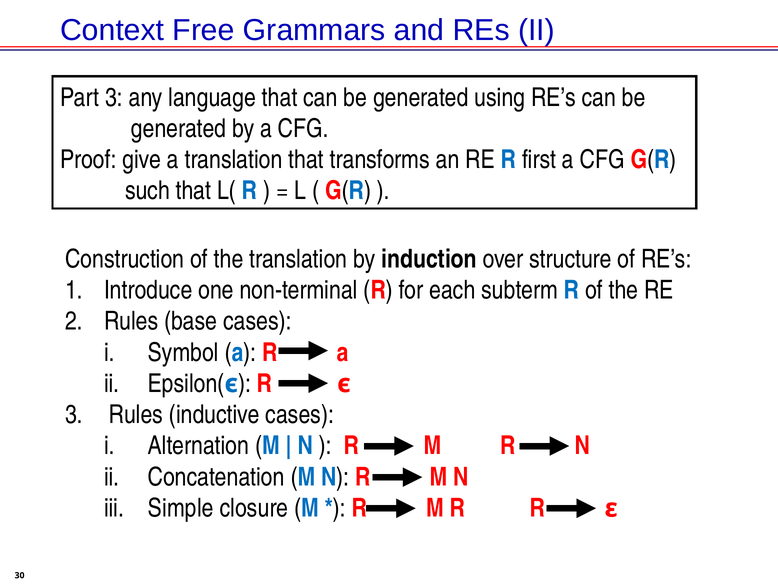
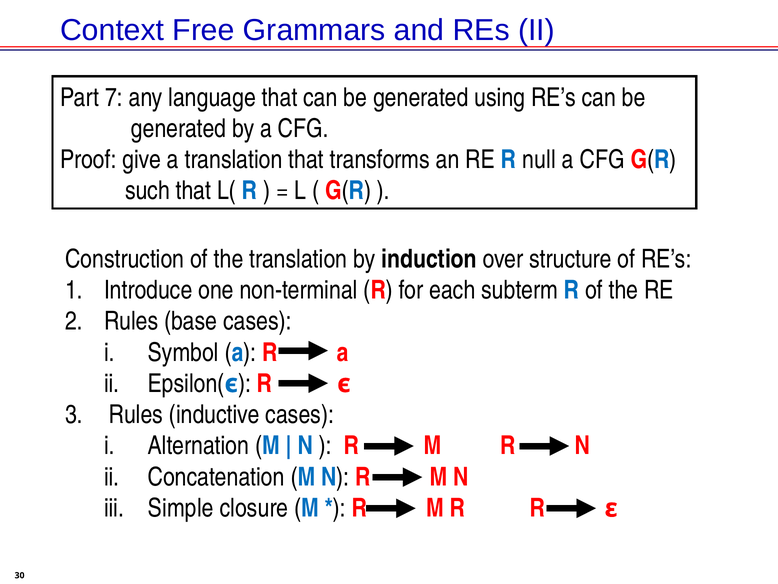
Part 3: 3 -> 7 (114, 97)
first: first -> null (539, 160)
